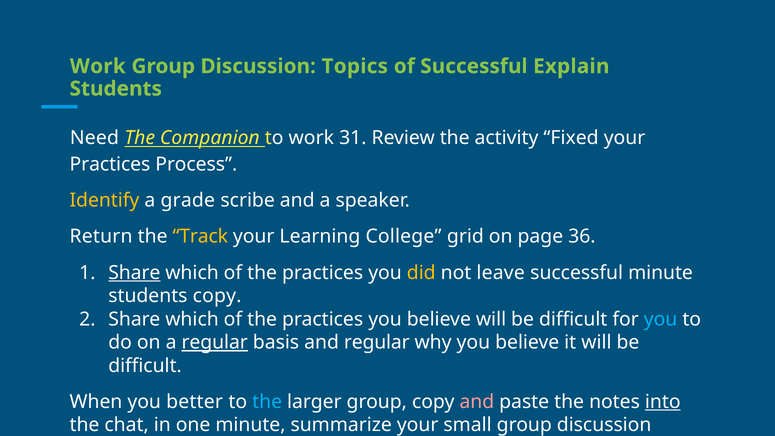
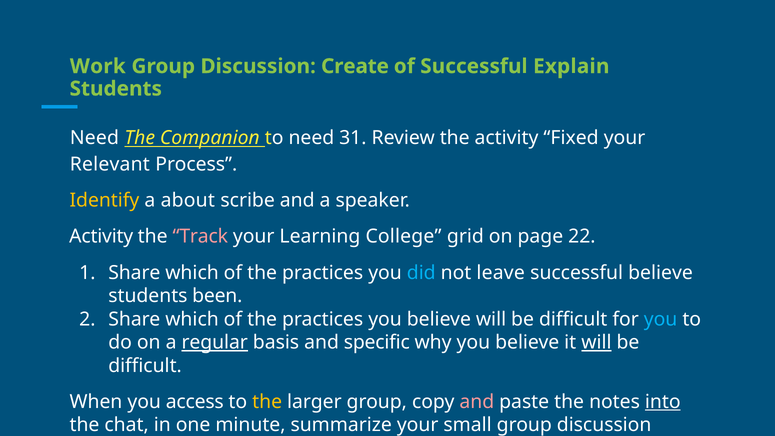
Topics: Topics -> Create (355, 66)
to work: work -> need (311, 138)
Practices: Practices -> Relevant (110, 164)
grade: grade -> about (188, 200)
Return: Return -> Activity (101, 236)
Track colour: yellow -> pink (200, 236)
36: 36 -> 22 (582, 236)
Share underline: present -> none (134, 273)
did colour: yellow -> light blue (421, 273)
successful minute: minute -> believe (660, 273)
students copy: copy -> been (217, 296)
and regular: regular -> specific (377, 342)
will underline: none -> present (596, 342)
better: better -> access (195, 402)
the colour: light blue -> yellow (267, 402)
